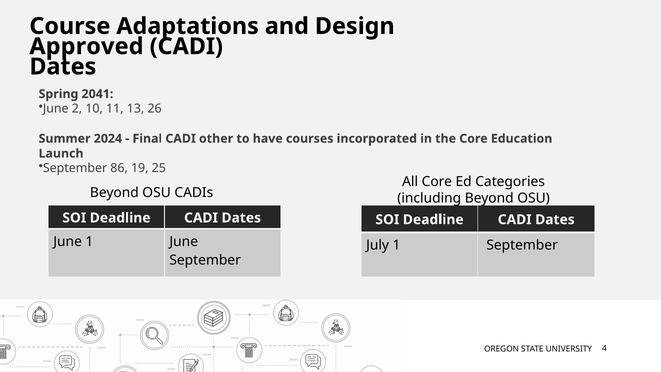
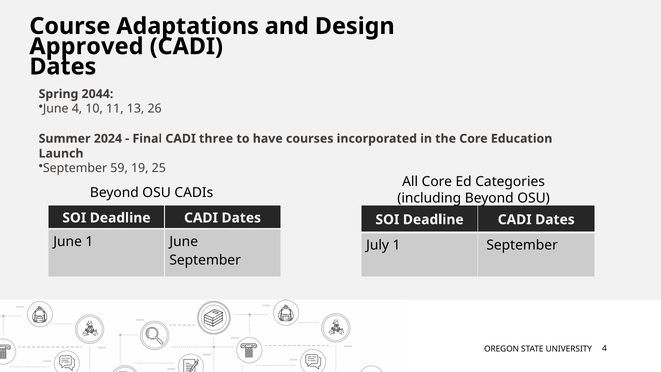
2041: 2041 -> 2044 (97, 94)
June 2: 2 -> 4 (77, 109)
other: other -> three (216, 139)
86: 86 -> 59 (119, 168)
